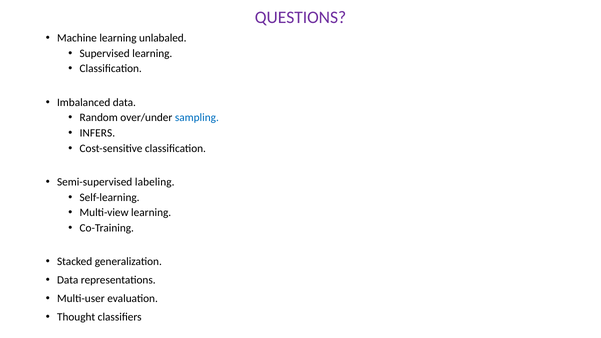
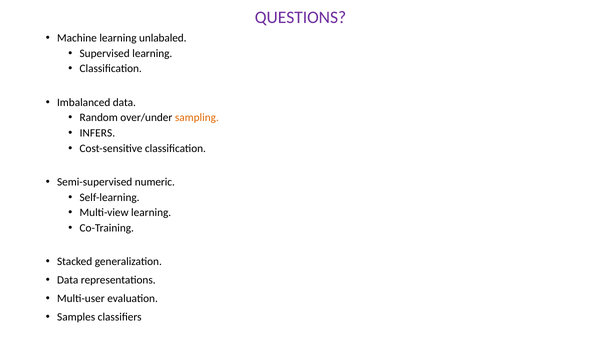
sampling colour: blue -> orange (197, 118)
labeling: labeling -> numeric (155, 182)
Thought: Thought -> Samples (76, 317)
